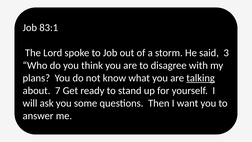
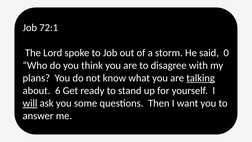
83:1: 83:1 -> 72:1 (49, 28)
3: 3 -> 0 (226, 53)
7: 7 -> 6 (58, 90)
will underline: none -> present (30, 103)
